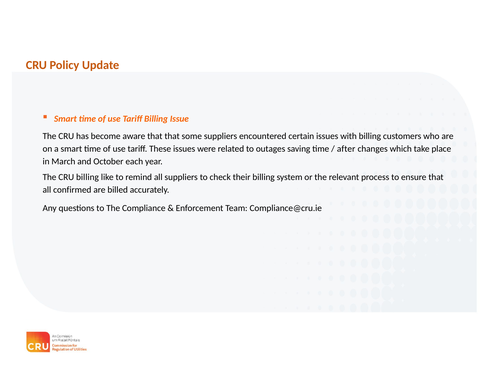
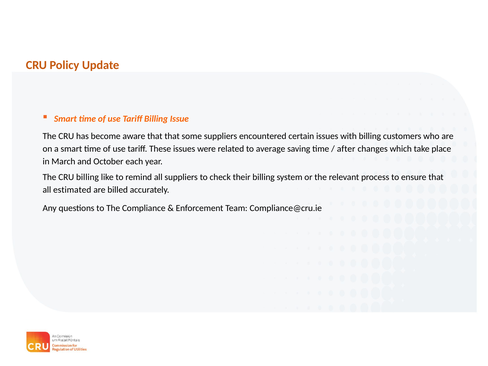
outages: outages -> average (271, 149)
confirmed: confirmed -> estimated (72, 190)
